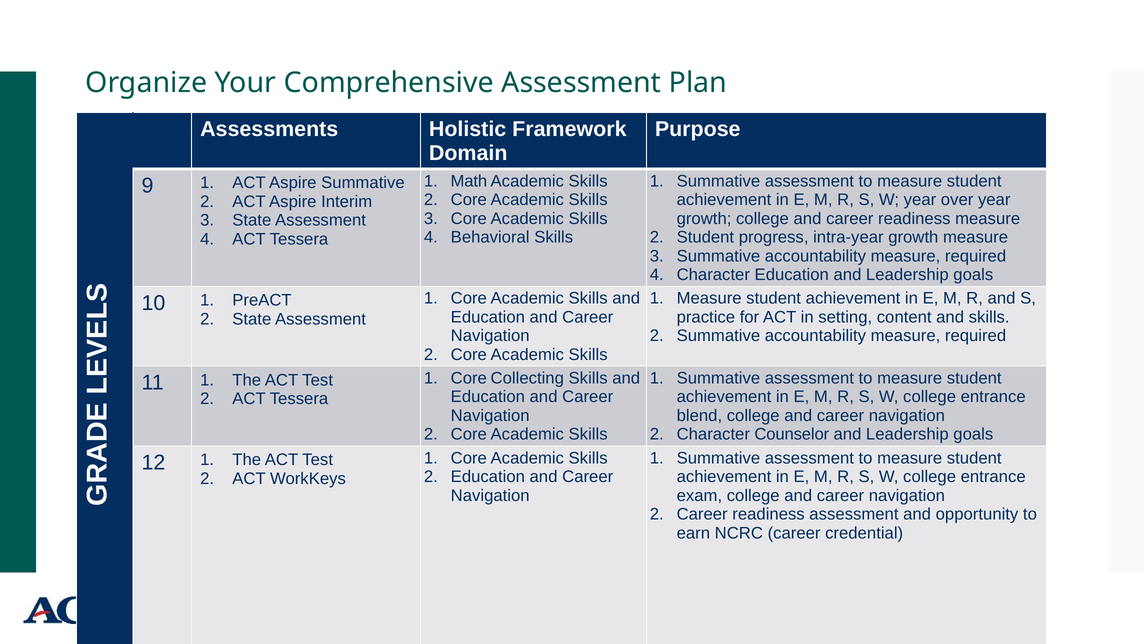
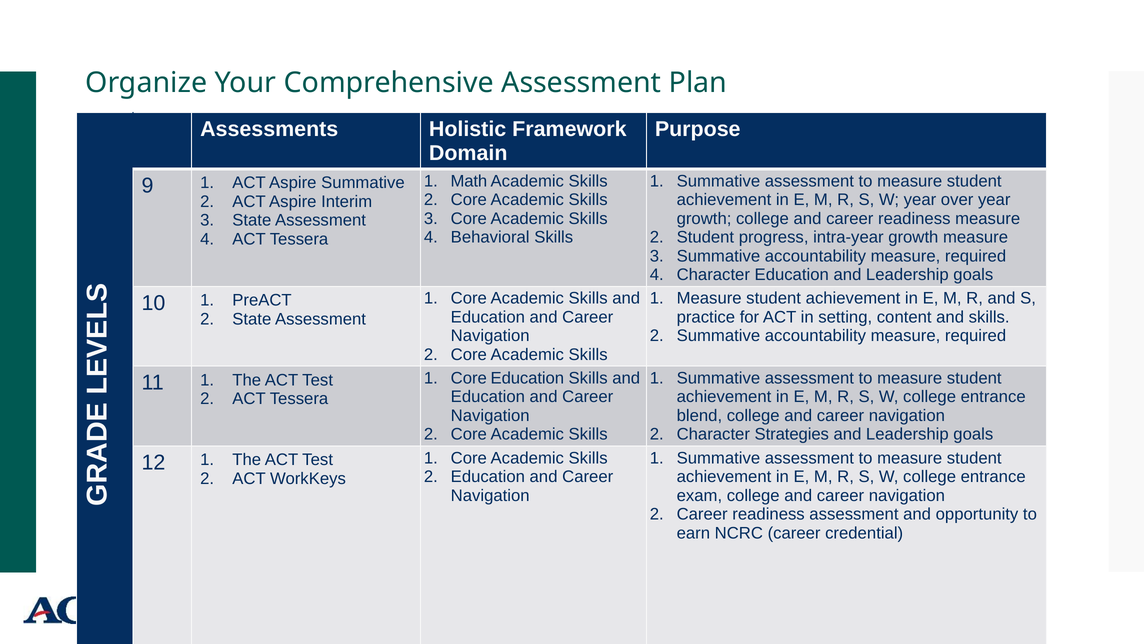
Core Collecting: Collecting -> Education (527, 378)
Counselor: Counselor -> Strategies (792, 434)
